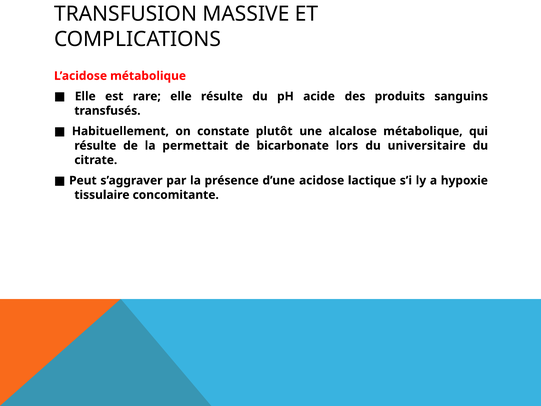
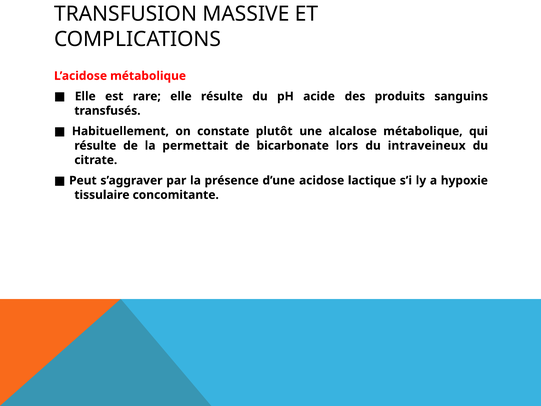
universitaire: universitaire -> intraveineux (427, 146)
